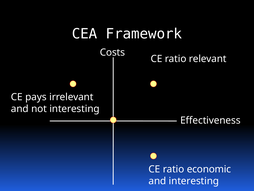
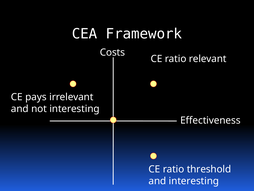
economic: economic -> threshold (209, 169)
